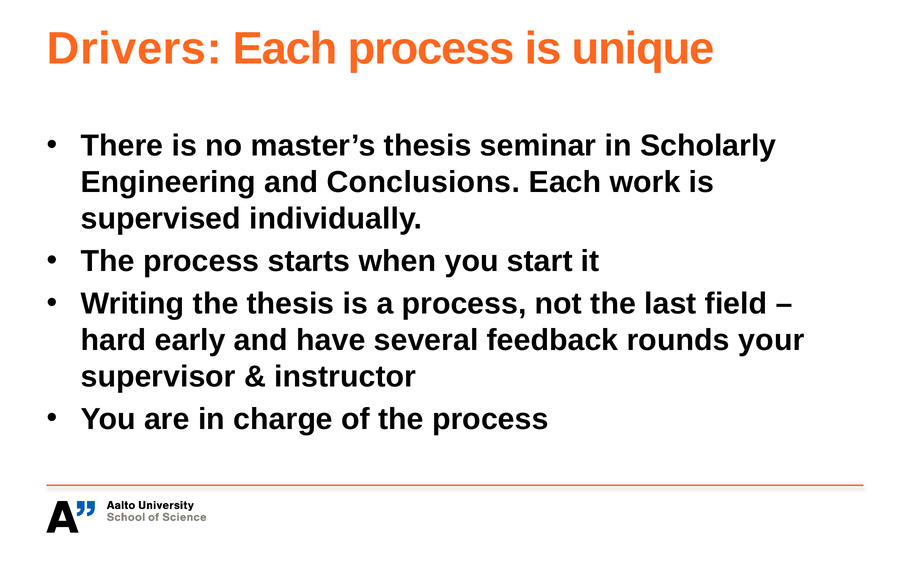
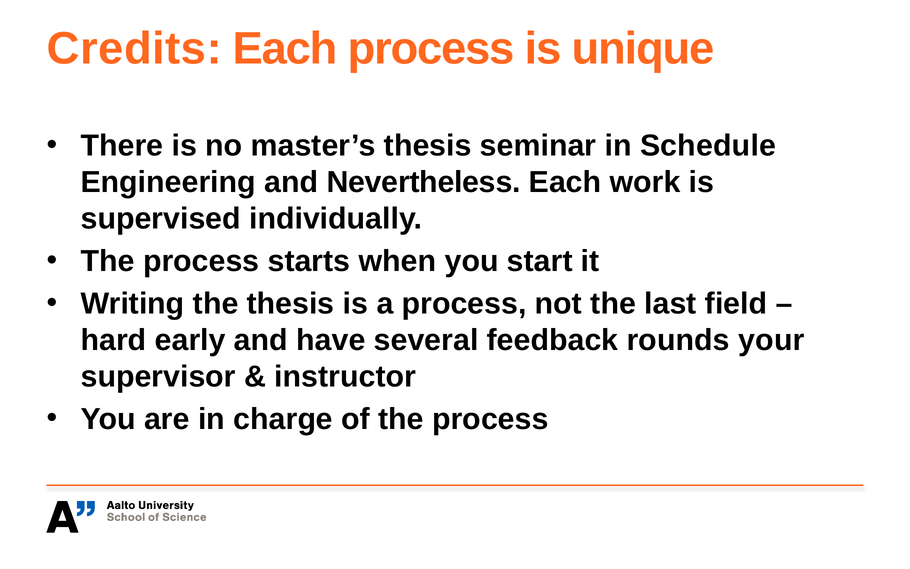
Drivers: Drivers -> Credits (134, 48)
Scholarly: Scholarly -> Schedule (708, 146)
Conclusions: Conclusions -> Nevertheless (424, 182)
